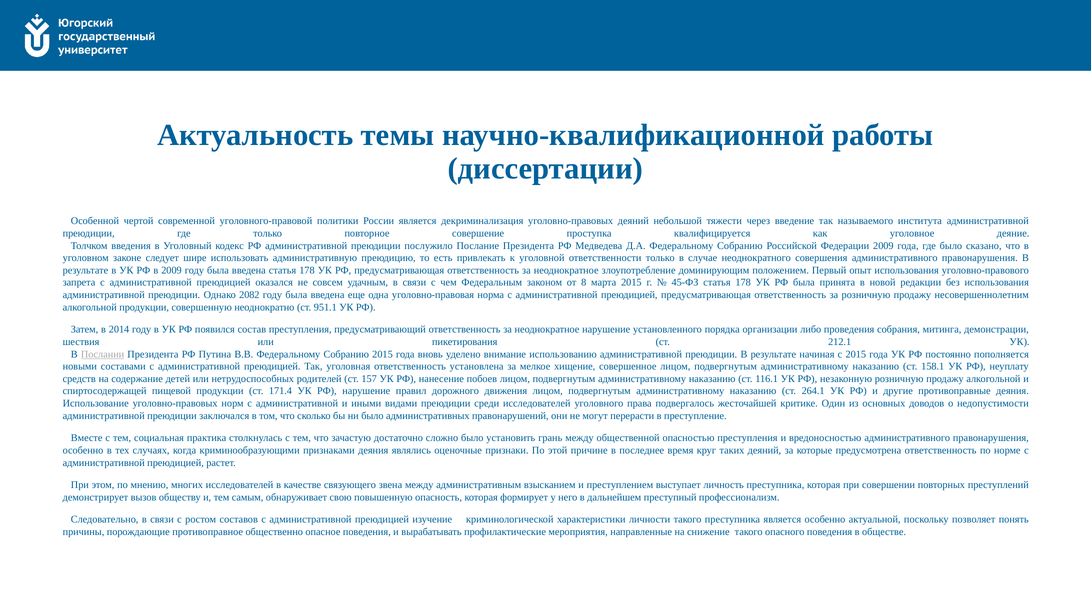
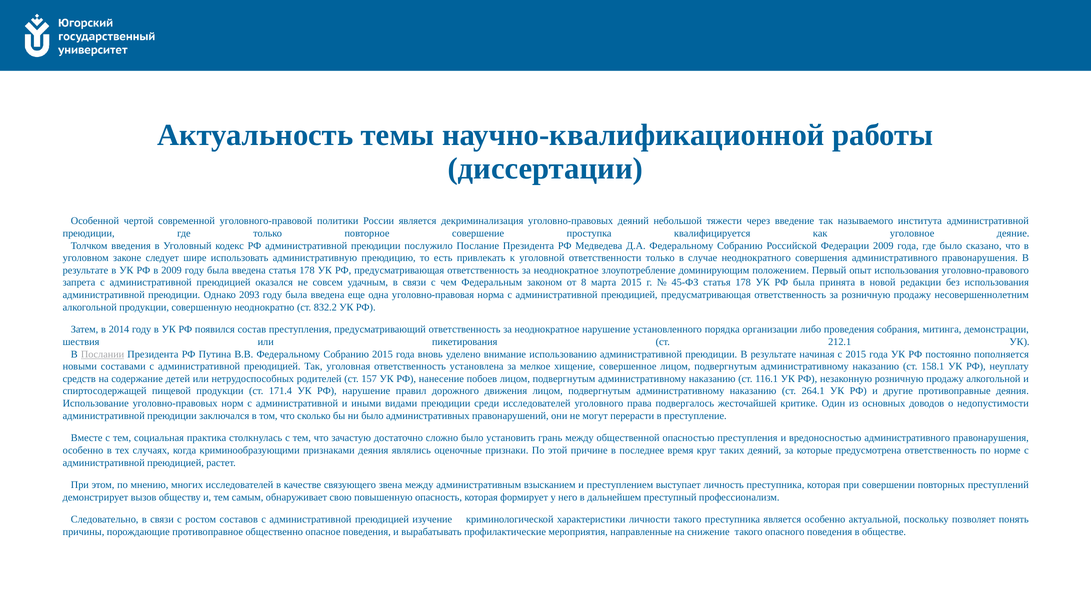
2082: 2082 -> 2093 (249, 295)
951.1: 951.1 -> 832.2 (325, 307)
